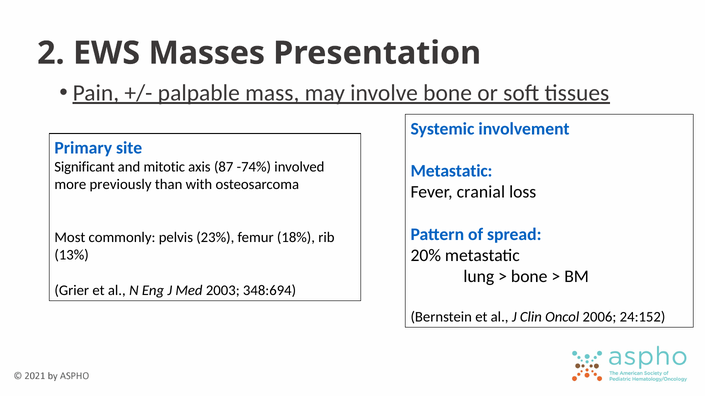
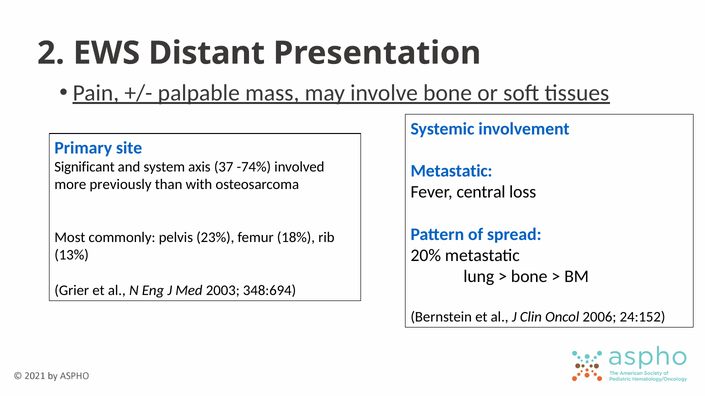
Masses: Masses -> Distant (207, 53)
mitotic: mitotic -> system (164, 167)
87: 87 -> 37 (224, 167)
cranial: cranial -> central (481, 192)
